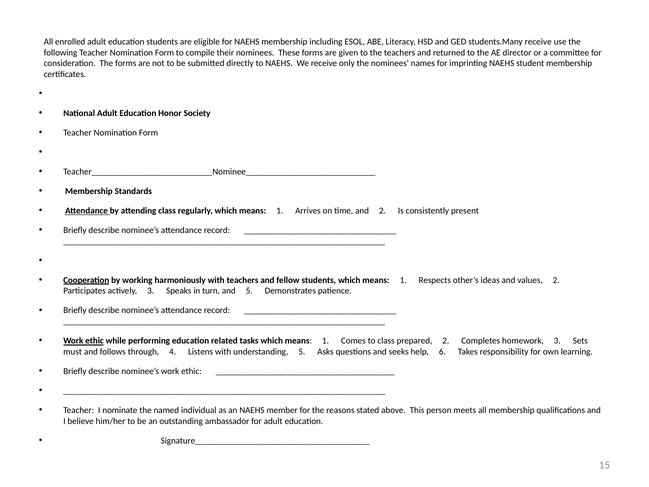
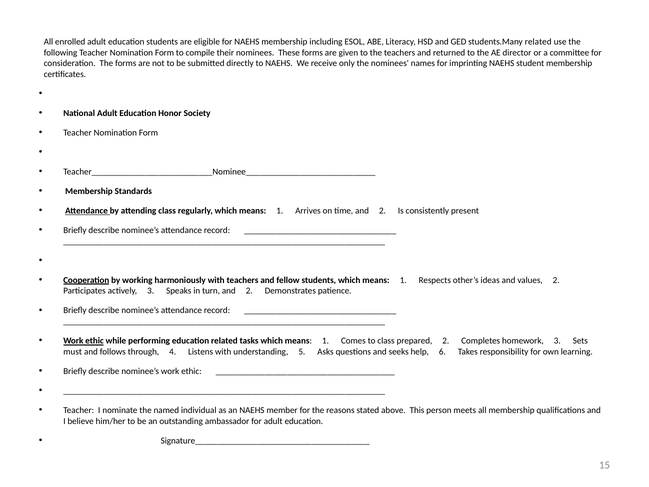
receive: receive -> related (538, 42)
turn and 5: 5 -> 2 (249, 291)
